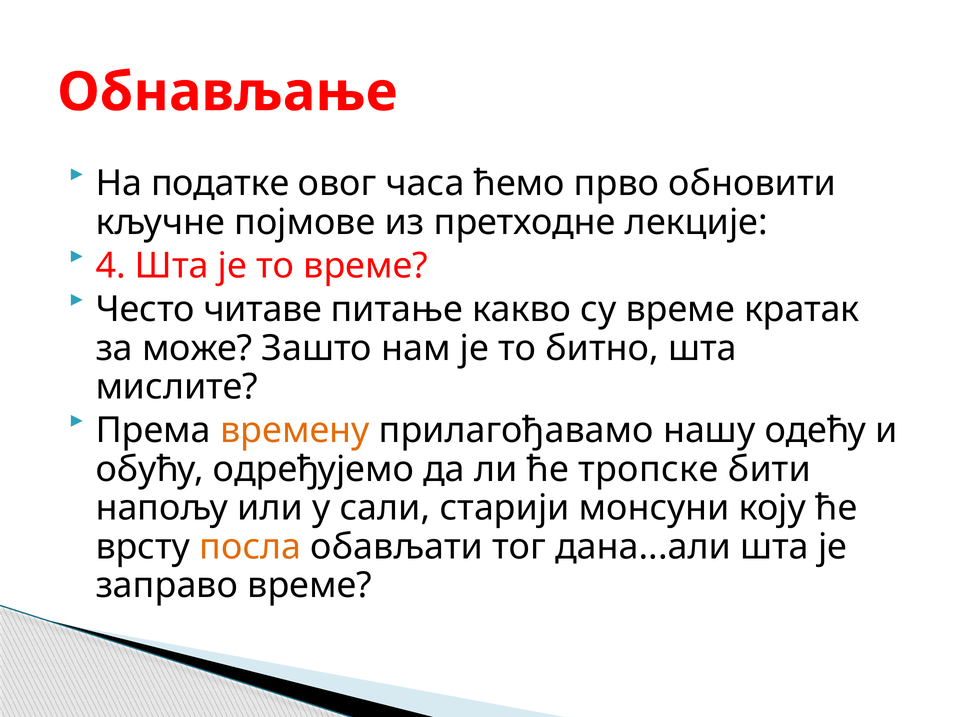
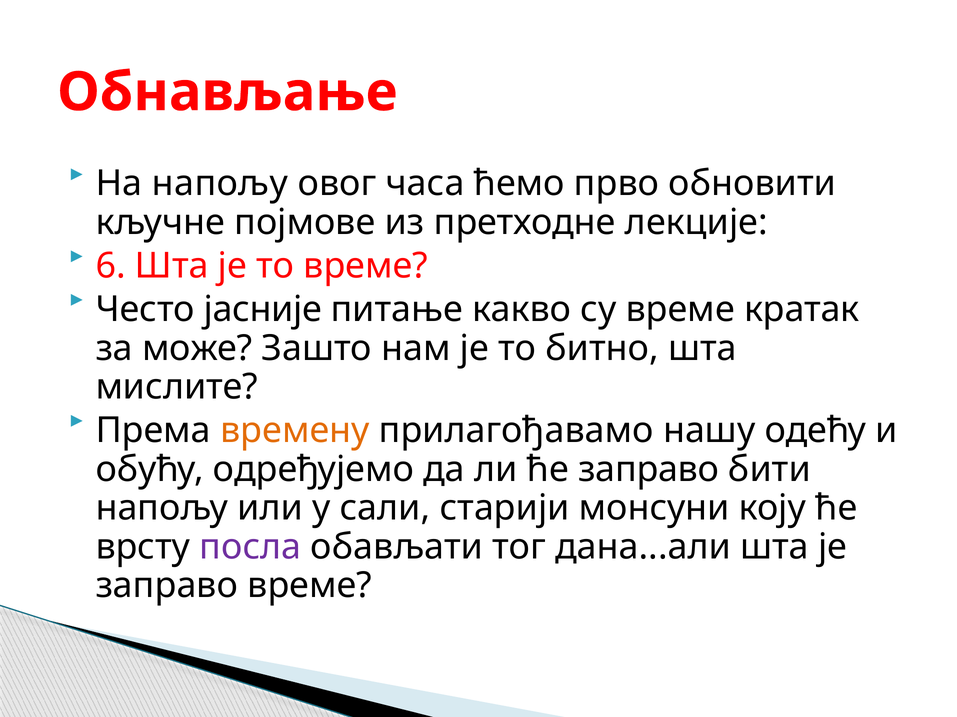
На податке: податке -> напољу (220, 184)
4: 4 -> 6 (111, 266)
читаве: читаве -> јасније (263, 310)
ће тропске: тропске -> заправо (649, 470)
посла colour: orange -> purple (250, 547)
